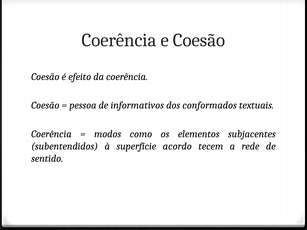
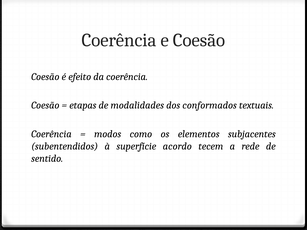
pessoa: pessoa -> etapas (83, 105)
informativos: informativos -> modalidades (137, 105)
